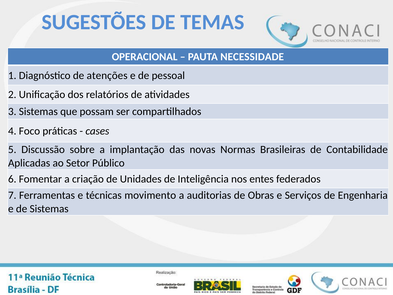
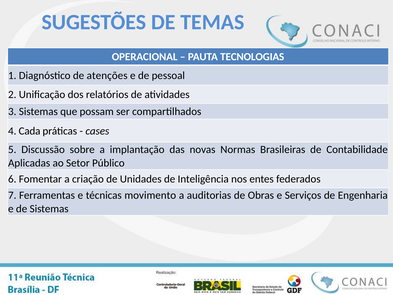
NECESSIDADE: NECESSIDADE -> TECNOLOGIAS (252, 57)
Foco: Foco -> Cada (30, 131)
